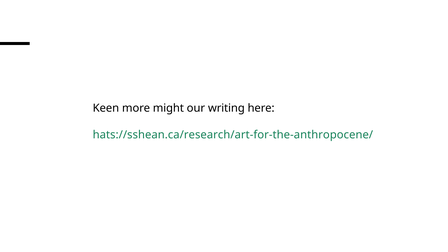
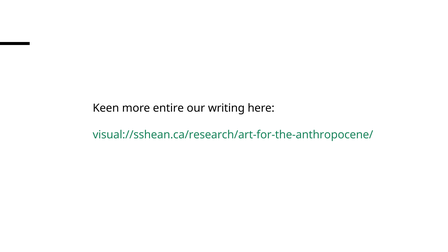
might: might -> entire (168, 108)
hats://sshean.ca/research/art-for-the-anthropocene/: hats://sshean.ca/research/art-for-the-anthropocene/ -> visual://sshean.ca/research/art-for-the-anthropocene/ (233, 135)
